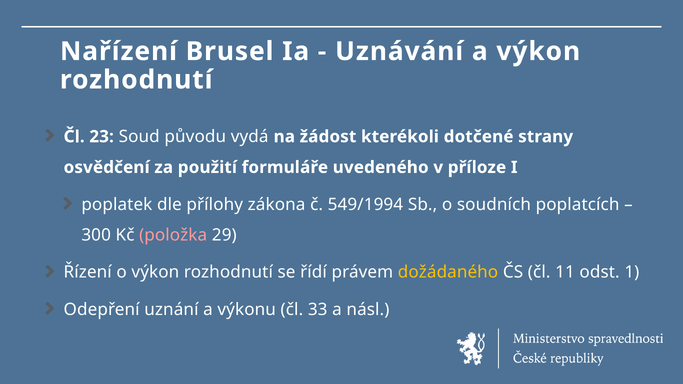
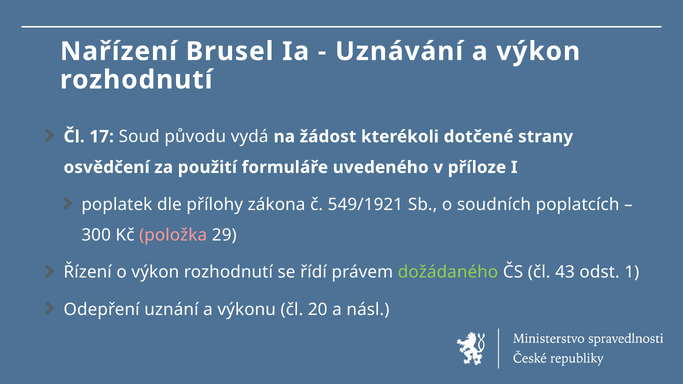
23: 23 -> 17 (102, 137)
549/1994: 549/1994 -> 549/1921 (365, 205)
dožádaného colour: yellow -> light green (448, 272)
11: 11 -> 43 (565, 272)
33: 33 -> 20 (318, 310)
